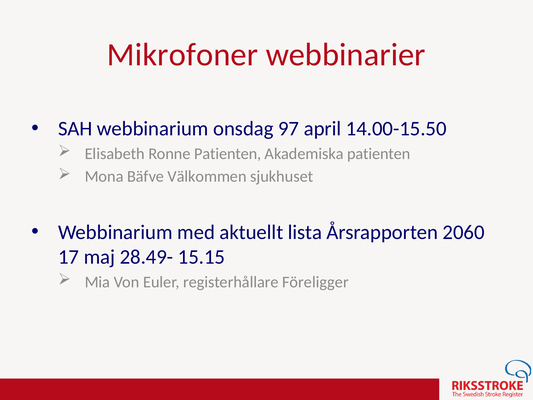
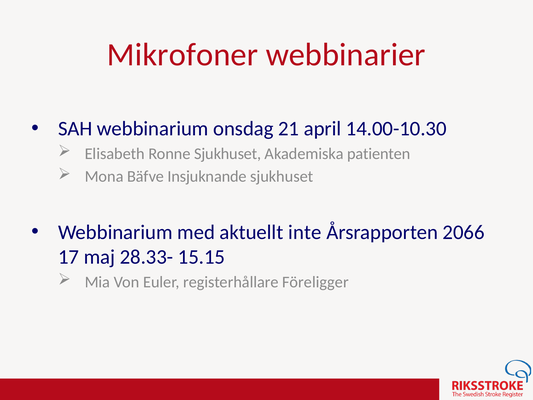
97: 97 -> 21 (289, 129)
14.00-15.50: 14.00-15.50 -> 14.00-10.30 (396, 129)
Ronne Patienten: Patienten -> Sjukhuset (228, 154)
Välkommen: Välkommen -> Insjuknande (207, 176)
lista: lista -> inte (305, 232)
2060: 2060 -> 2066 (464, 232)
28.49-: 28.49- -> 28.33- (147, 257)
